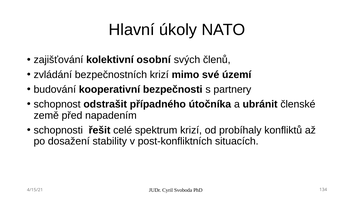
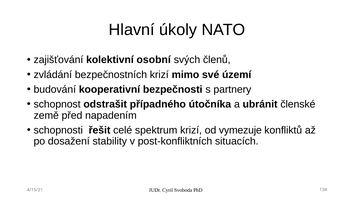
probíhaly: probíhaly -> vymezuje (240, 130)
